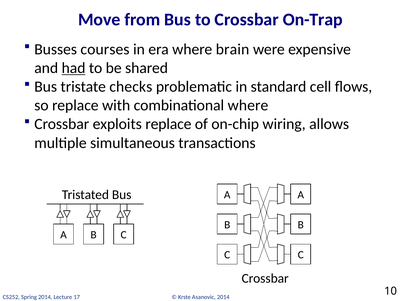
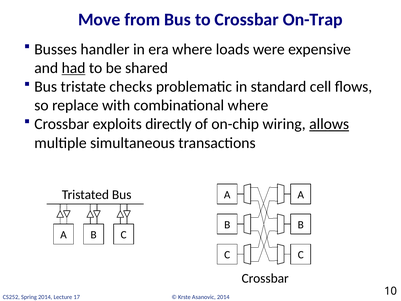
courses: courses -> handler (105, 49)
brain: brain -> loads (233, 49)
exploits replace: replace -> directly (168, 124)
allows underline: none -> present (329, 124)
